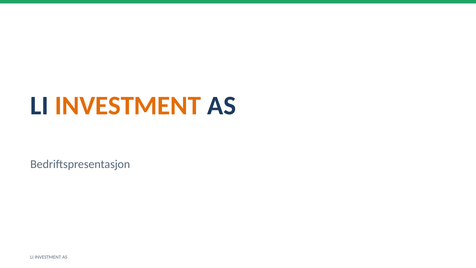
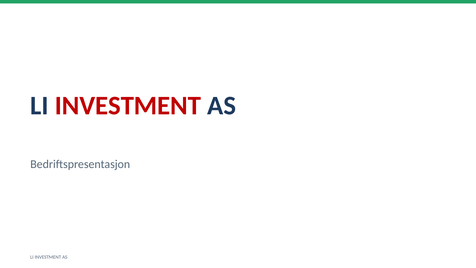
INVESTMENT colour: orange -> red (128, 106)
